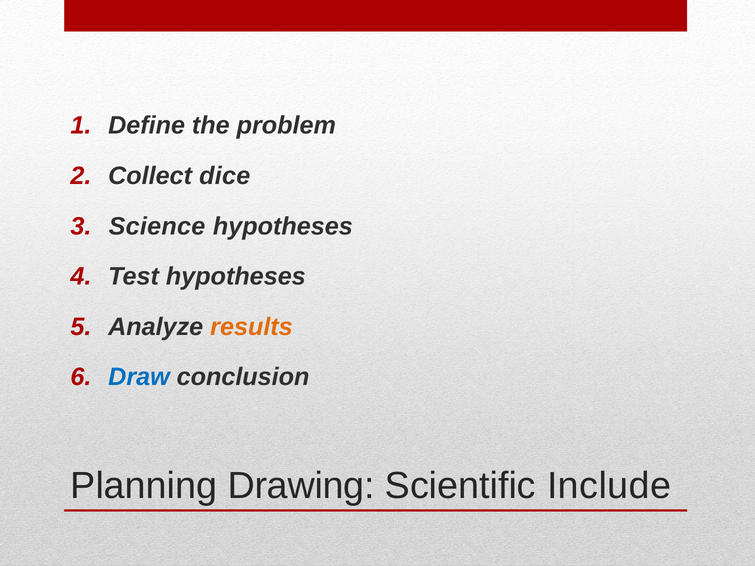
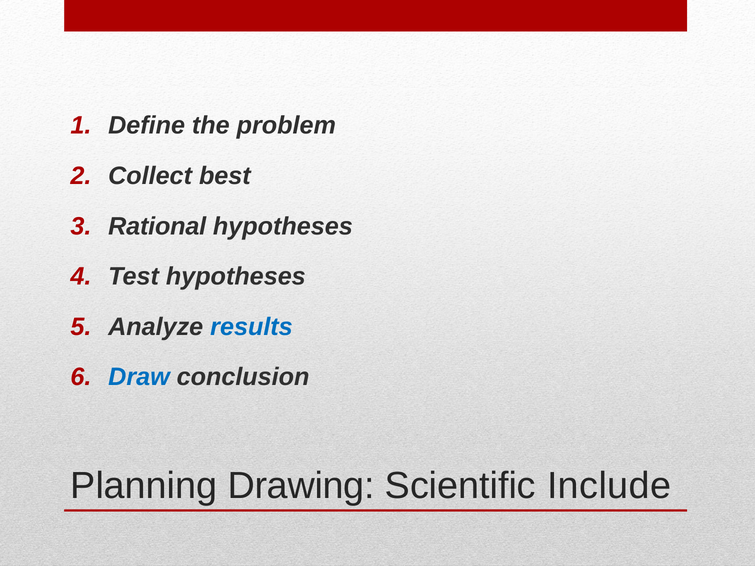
dice: dice -> best (225, 176)
Science: Science -> Rational (157, 226)
results colour: orange -> blue (251, 327)
